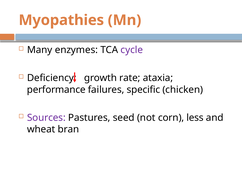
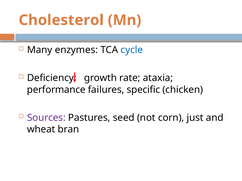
Myopathies: Myopathies -> Cholesterol (61, 20)
cycle colour: purple -> blue (132, 50)
less: less -> just (195, 118)
